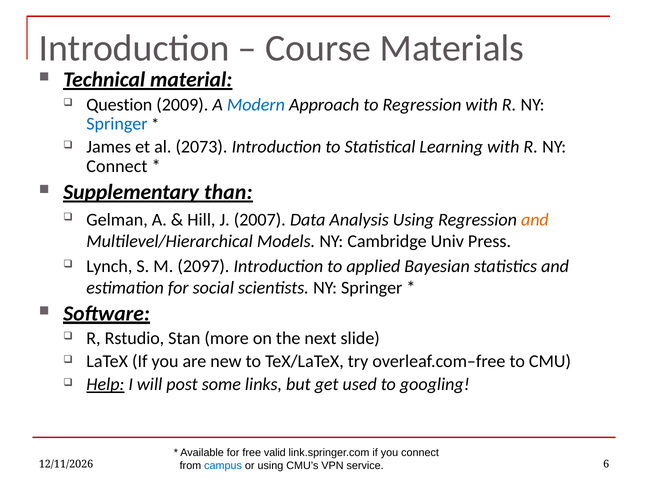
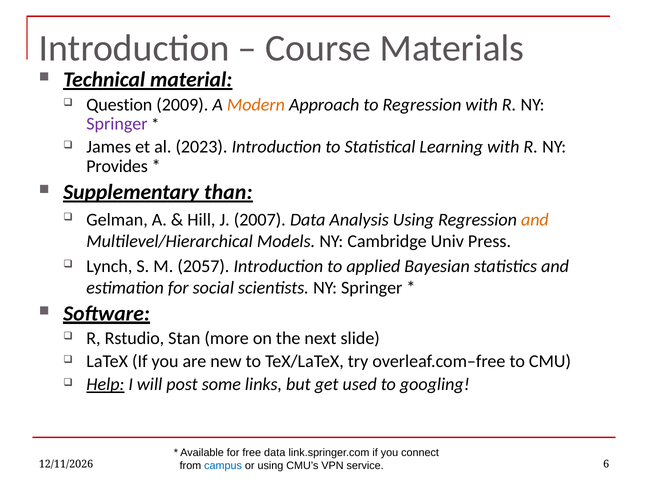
Modern colour: blue -> orange (256, 105)
Springer colour: blue -> purple (117, 124)
2073: 2073 -> 2023 (202, 147)
Connect: Connect -> Provides (117, 166)
2097: 2097 -> 2057 (203, 266)
free valid: valid -> data (275, 453)
